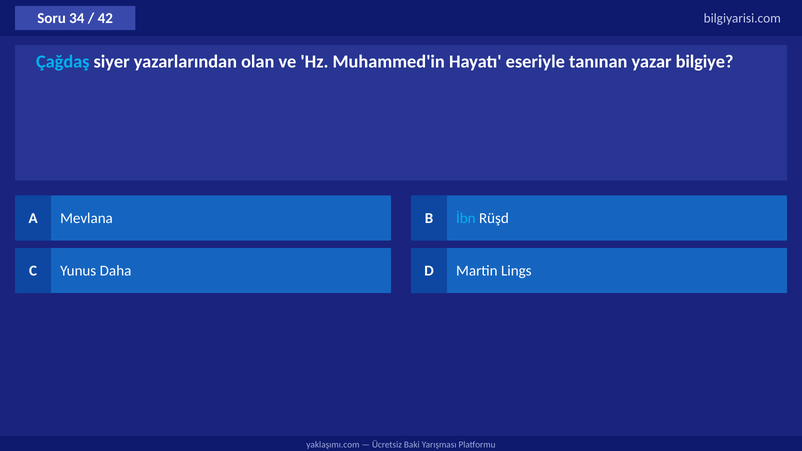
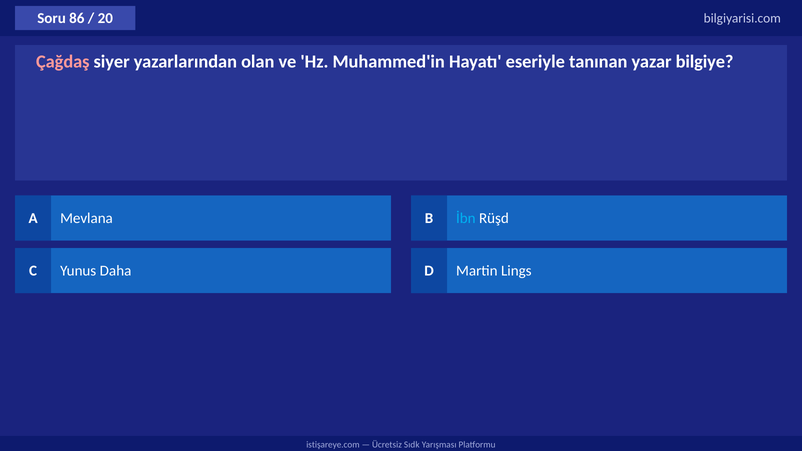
34: 34 -> 86 (77, 18)
42: 42 -> 20 (105, 18)
Çağdaş colour: light blue -> pink (63, 62)
yaklaşımı.com: yaklaşımı.com -> istişareye.com (333, 445)
Baki: Baki -> Sıdk (412, 445)
